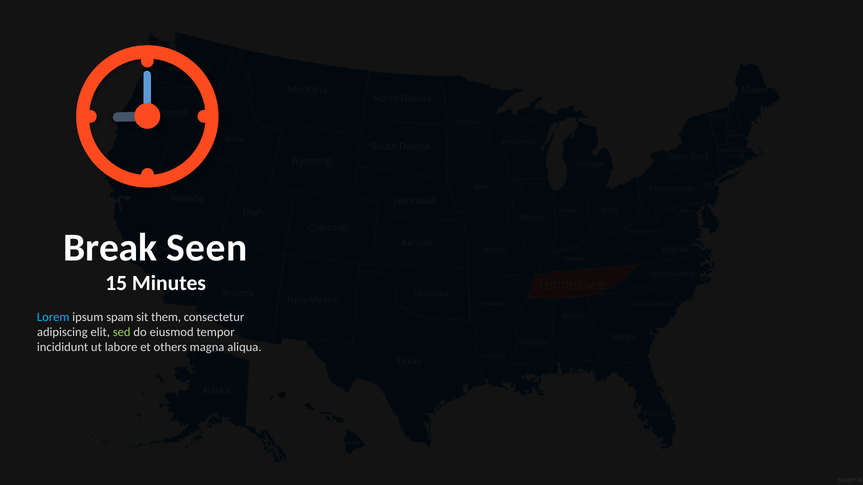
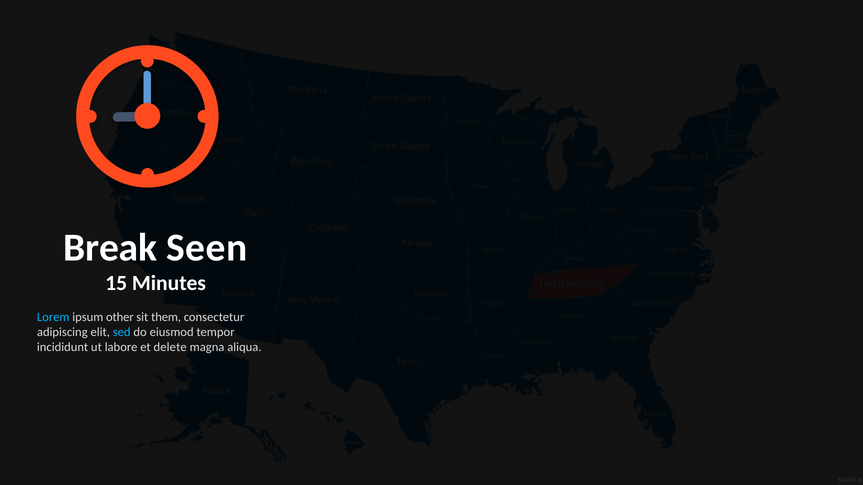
spam: spam -> other (120, 317)
sed colour: light green -> light blue (122, 332)
others: others -> delete (170, 348)
